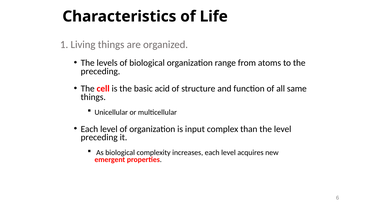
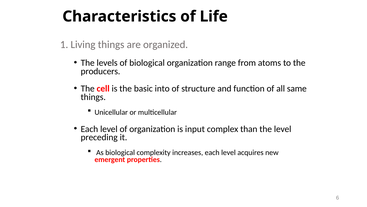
preceding: preceding -> producers (100, 71)
acid: acid -> into (162, 88)
